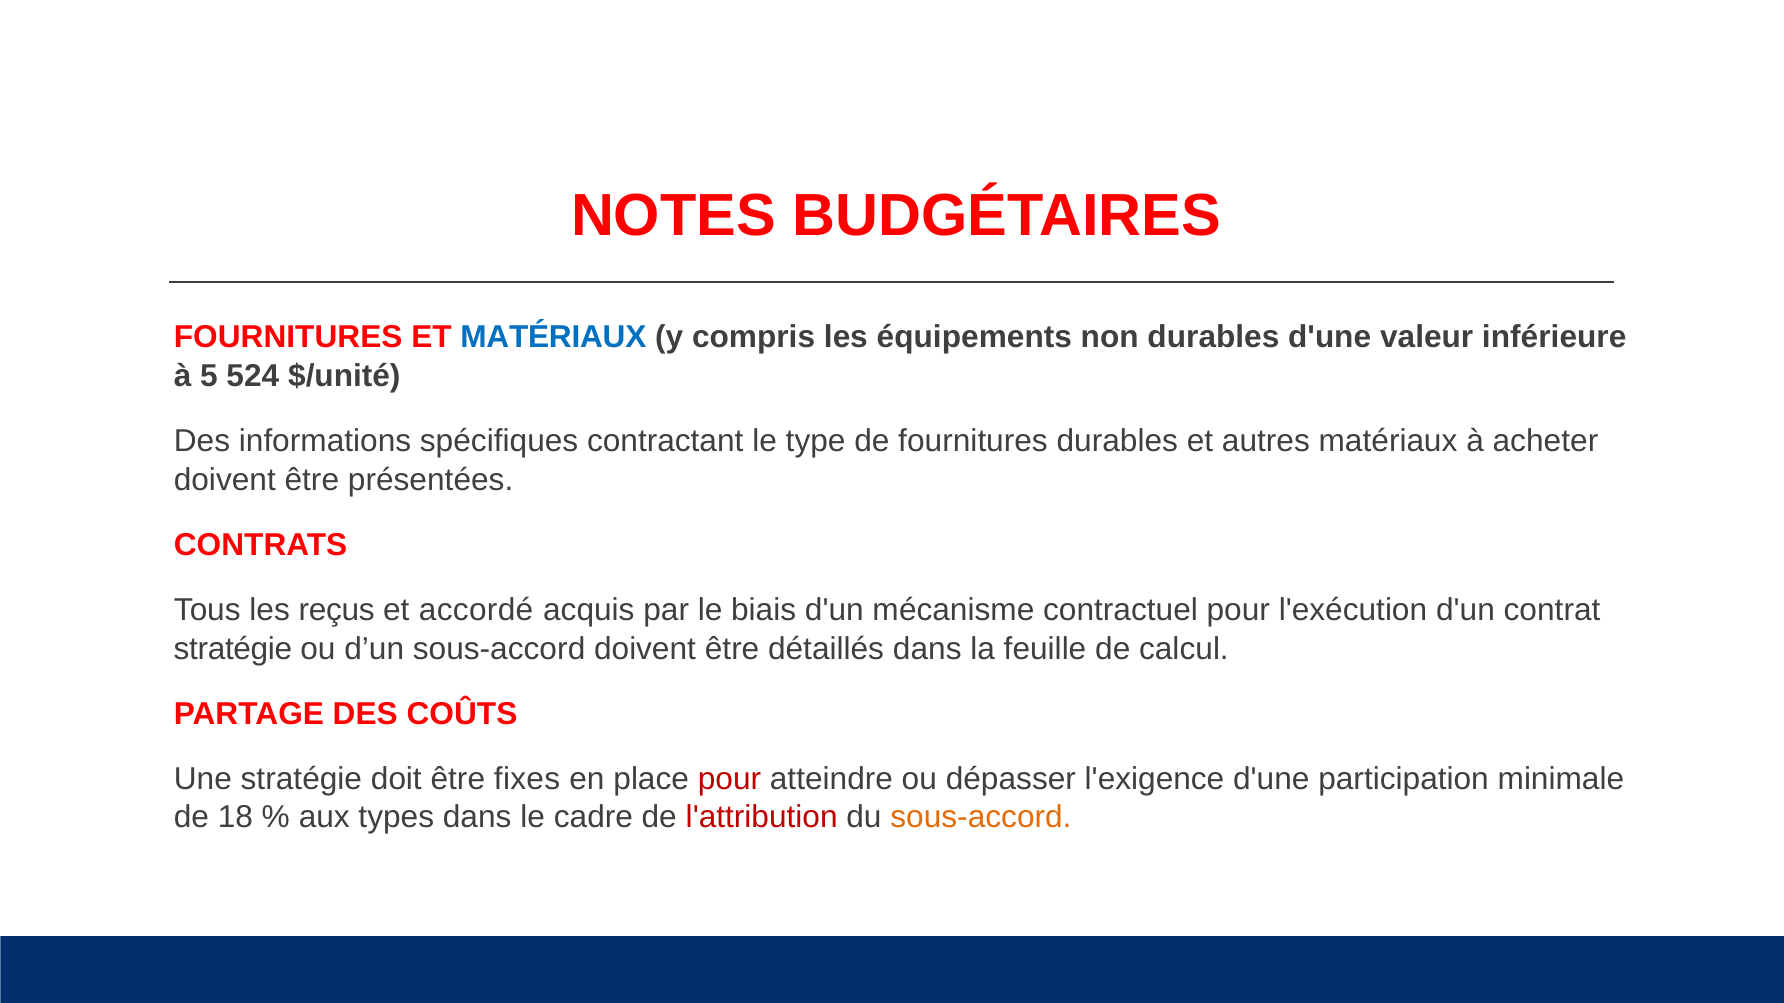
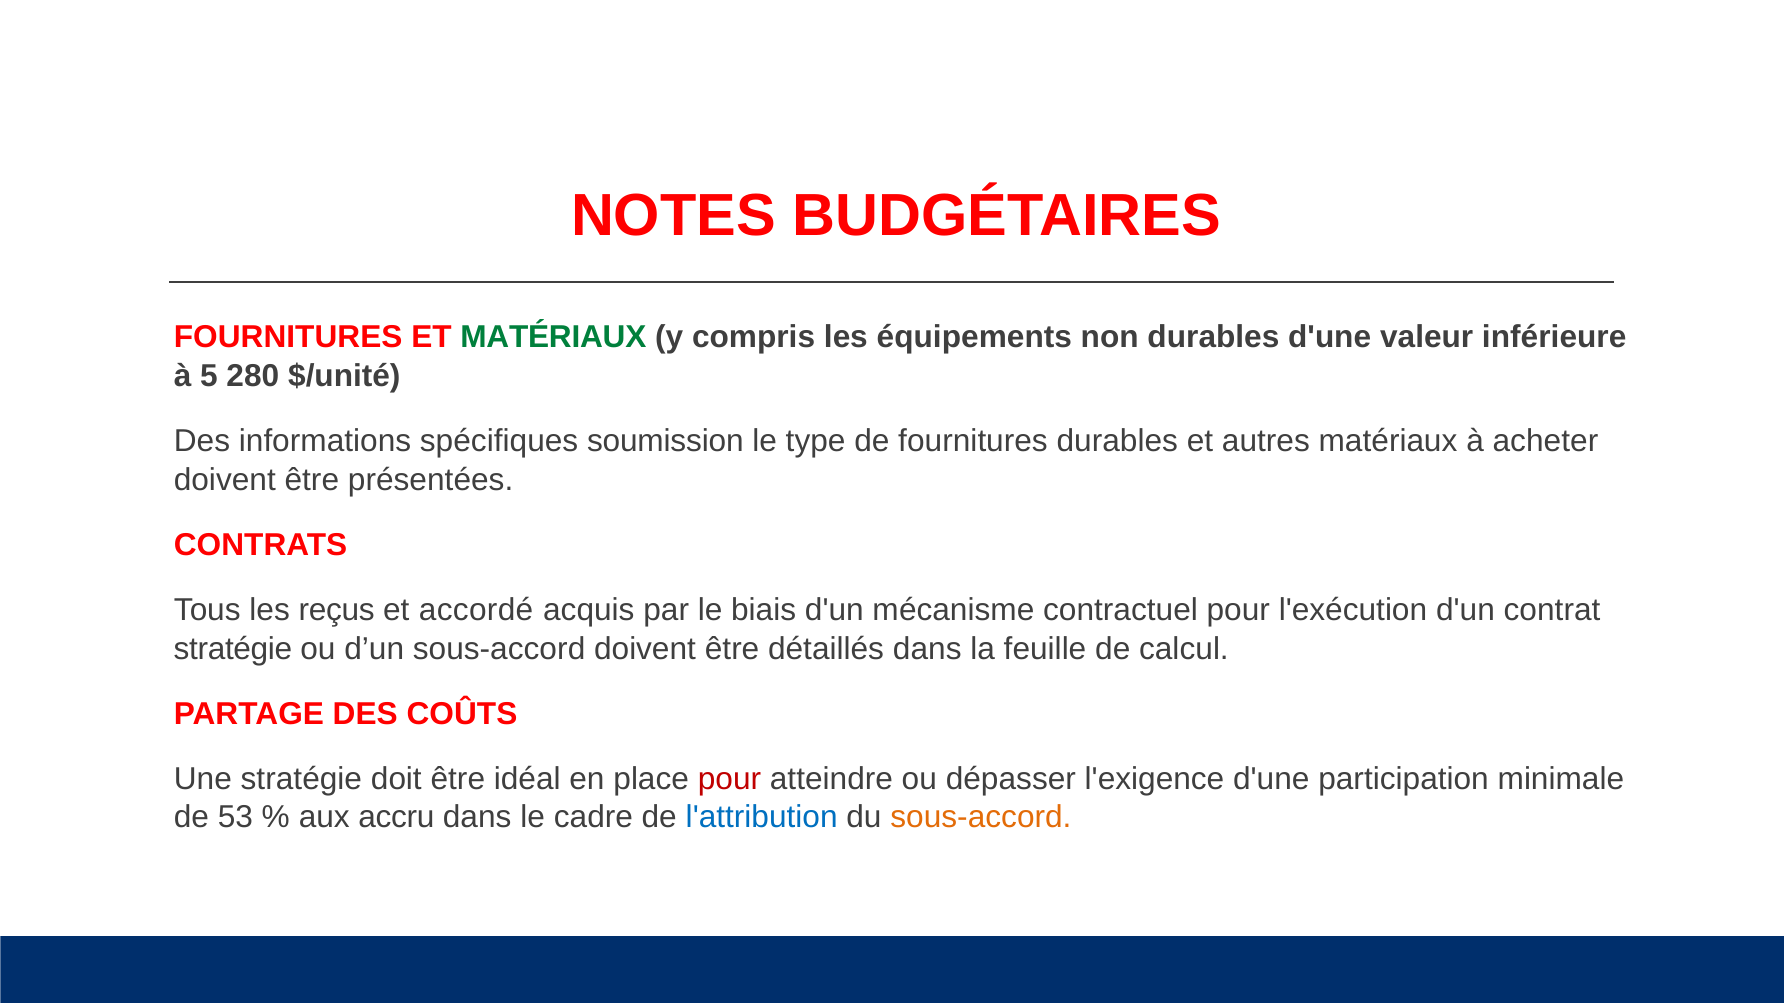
MATÉRIAUX colour: blue -> green (553, 337)
524: 524 -> 280 (253, 376)
contractant: contractant -> soumission (665, 441)
fixes: fixes -> idéal (527, 779)
18: 18 -> 53 (235, 818)
types: types -> accru (396, 818)
l'attribution colour: red -> blue (762, 818)
